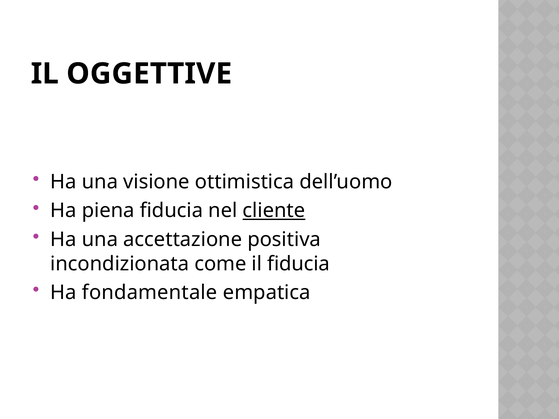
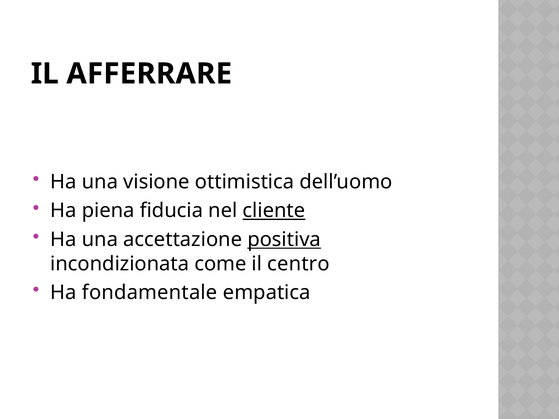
OGGETTIVE: OGGETTIVE -> AFFERRARE (149, 74)
positiva underline: none -> present (284, 240)
il fiducia: fiducia -> centro (298, 264)
